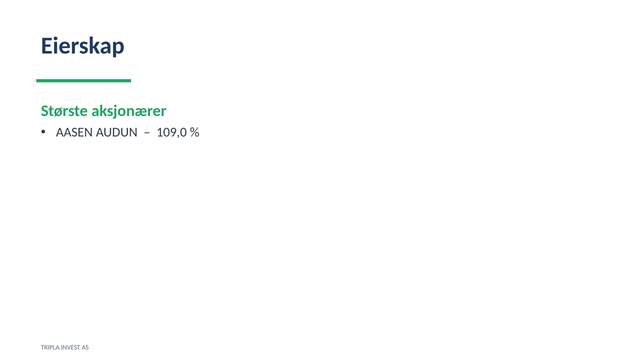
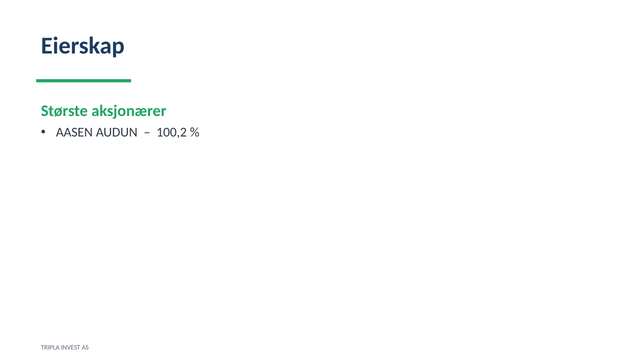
109,0: 109,0 -> 100,2 (172, 132)
